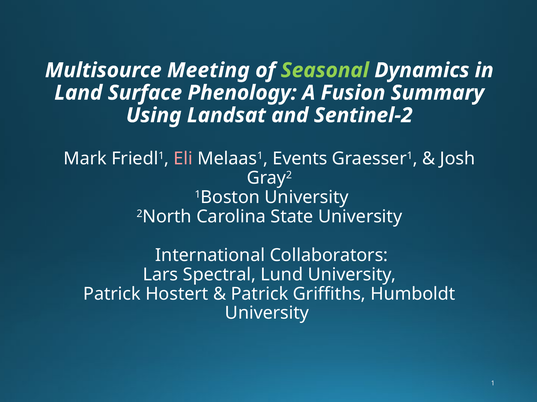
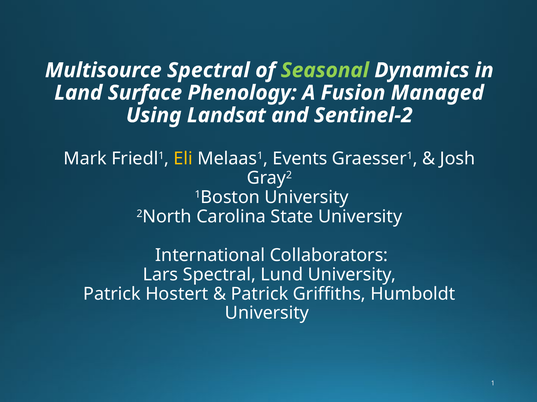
Multisource Meeting: Meeting -> Spectral (208, 70)
Summary: Summary -> Managed (437, 93)
Eli colour: pink -> yellow (183, 159)
